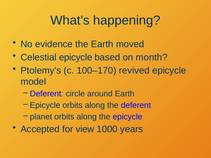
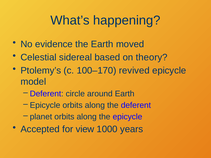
Celestial epicycle: epicycle -> sidereal (76, 57)
month: month -> theory (152, 57)
